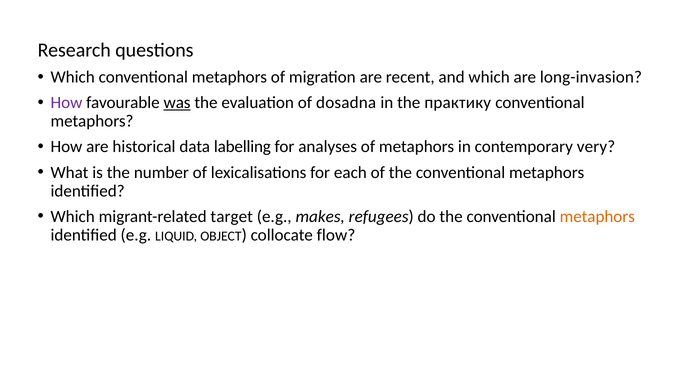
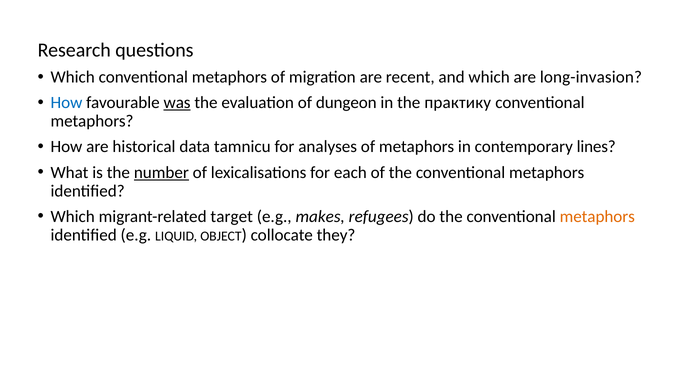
How colour: purple -> blue (66, 103)
dosadna: dosadna -> dungeon (346, 103)
labelling: labelling -> tamnicu (242, 147)
very: very -> lines (596, 147)
number underline: none -> present (161, 172)
flow: flow -> they (336, 235)
